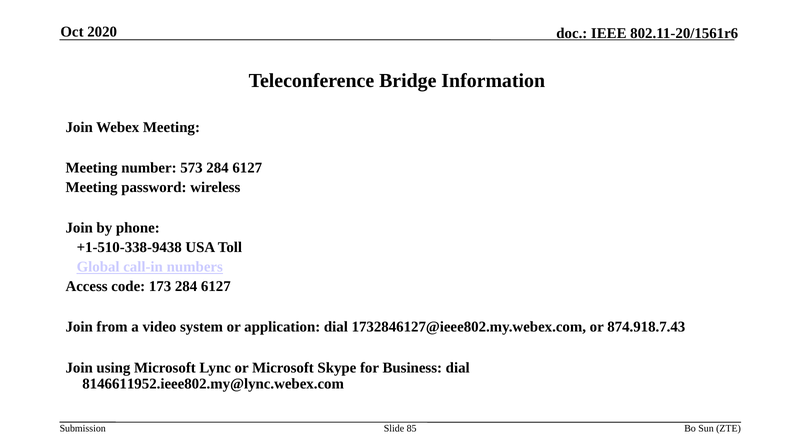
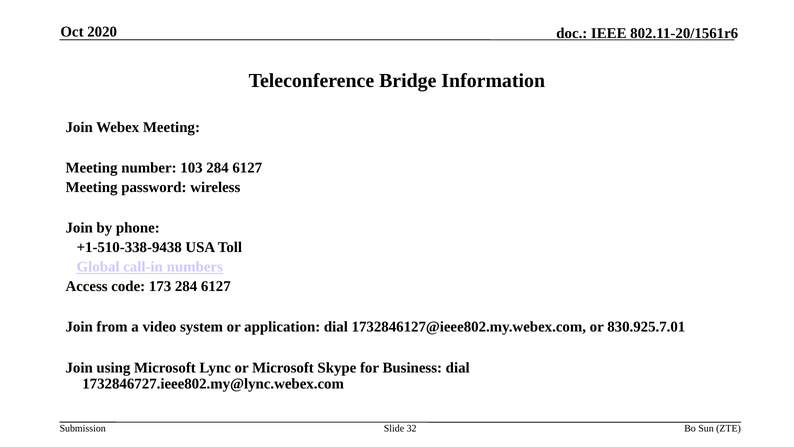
573: 573 -> 103 (192, 168)
874.918.7.43: 874.918.7.43 -> 830.925.7.01 (646, 327)
8146611952.ieee802.my@lync.webex.com: 8146611952.ieee802.my@lync.webex.com -> 1732846727.ieee802.my@lync.webex.com (213, 383)
85: 85 -> 32 (412, 428)
